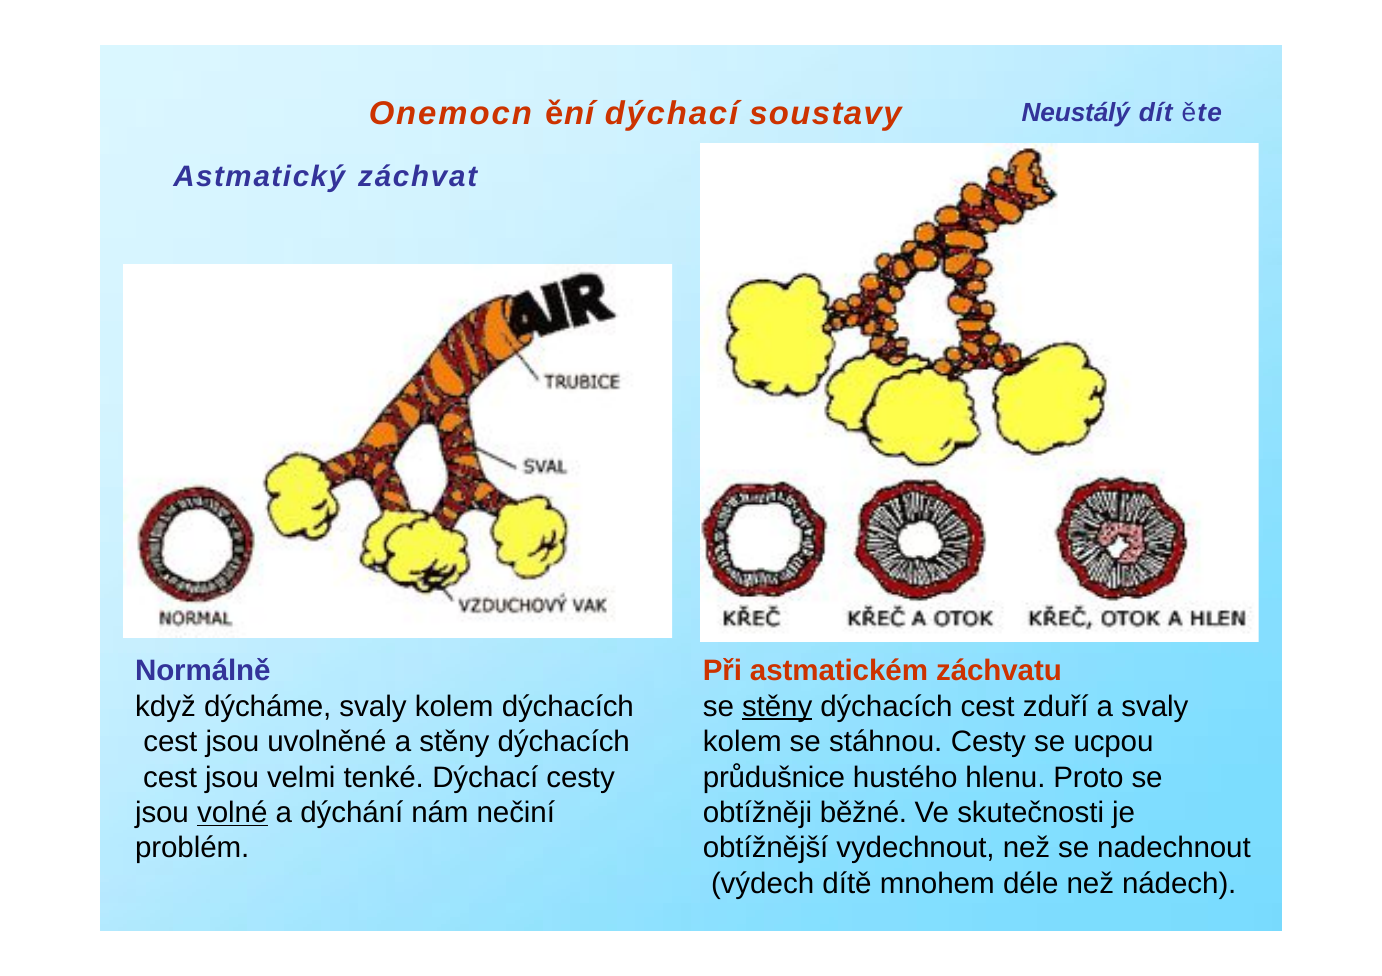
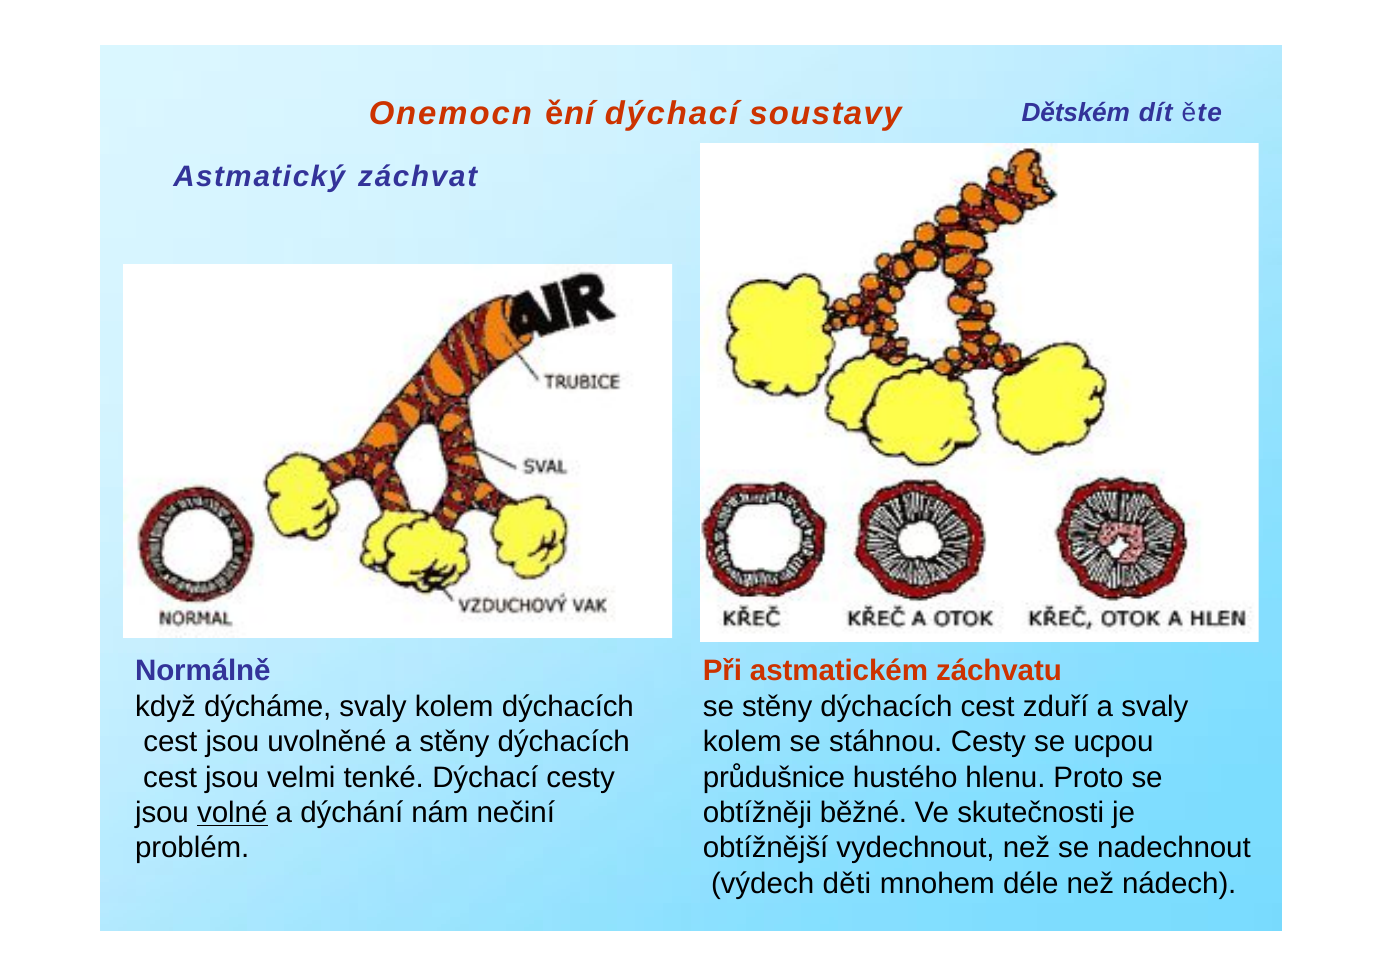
Neustálý: Neustálý -> Dětském (1076, 113)
stěny underline: present -> none (777, 707)
dítě: dítě -> děti (847, 884)
